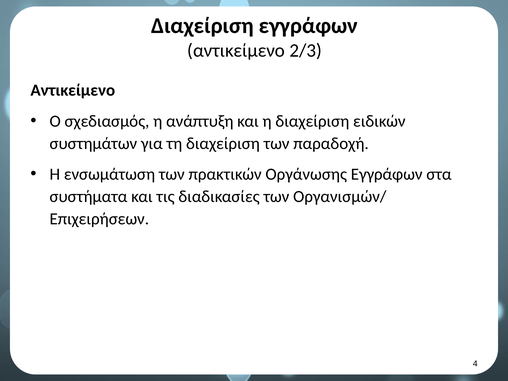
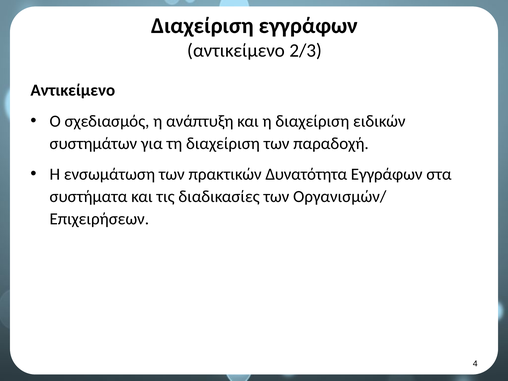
Οργάνωσης: Οργάνωσης -> Δυνατότητα (306, 174)
